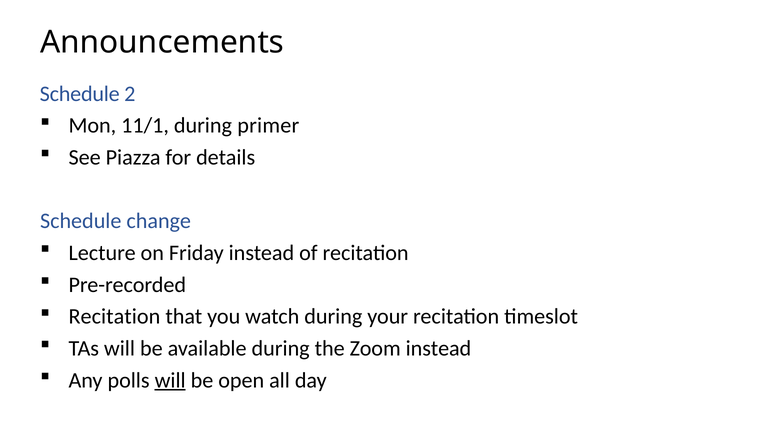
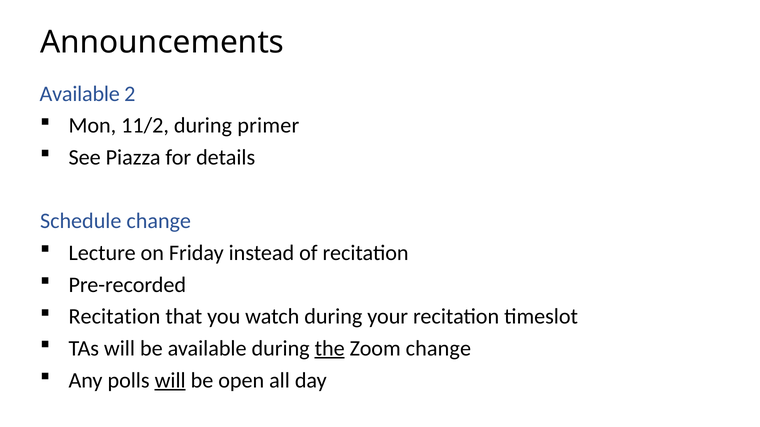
Schedule: Schedule -> Available (80, 94)
11/1: 11/1 -> 11/2 (145, 126)
the underline: none -> present (330, 349)
Zoom instead: instead -> change (438, 349)
